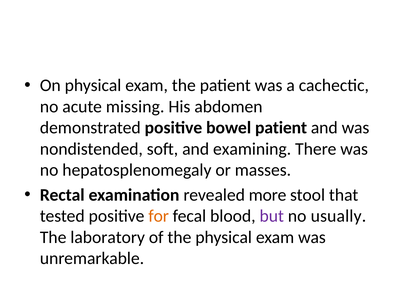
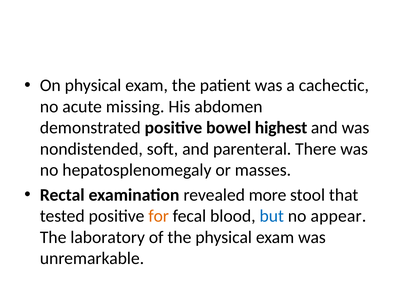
bowel patient: patient -> highest (281, 128)
examining: examining -> parenteral (252, 149)
but colour: purple -> blue (272, 216)
usually: usually -> appear (338, 216)
